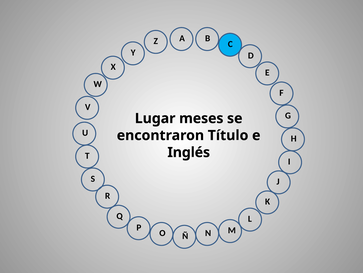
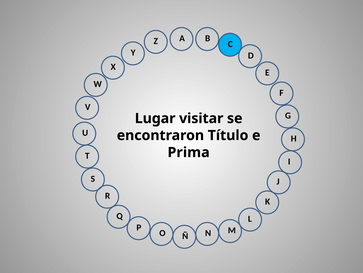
meses: meses -> visitar (201, 118)
Inglés: Inglés -> Prima (189, 152)
